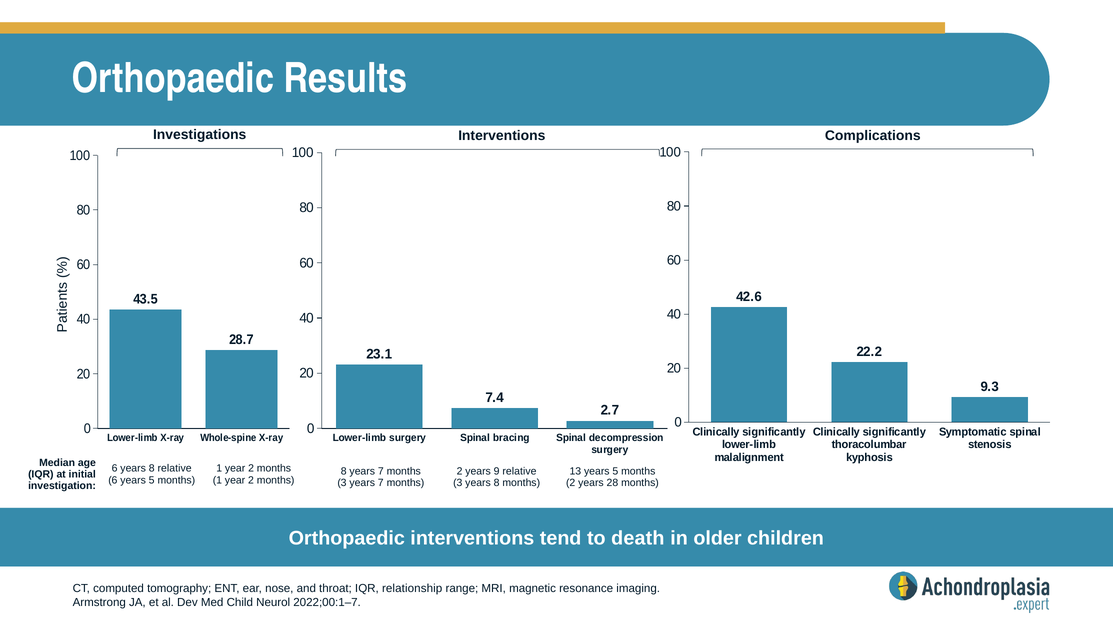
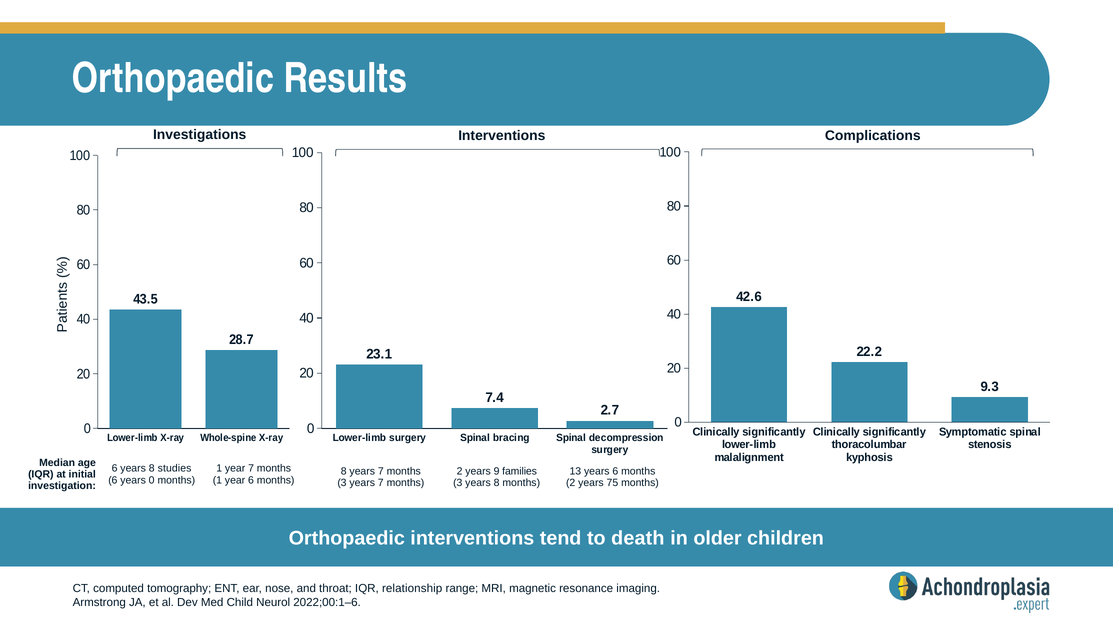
8 relative: relative -> studies (175, 468)
2: 2 -> 7 (251, 468)
9 relative: relative -> families (520, 471)
13 years 5: 5 -> 6 (615, 471)
6 years 5: 5 -> 0 (152, 480)
2: 2 -> 6 (251, 480)
28: 28 -> 75 (612, 483)
2022;00:1–7: 2022;00:1–7 -> 2022;00:1–6 (327, 602)
